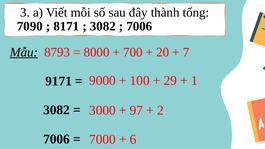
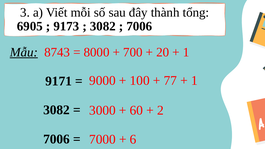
7090: 7090 -> 6905 (30, 26)
8171: 8171 -> 9173 (66, 26)
8793: 8793 -> 8743 (57, 52)
7: 7 -> 1 (186, 52)
29: 29 -> 77 (170, 81)
97: 97 -> 60 (136, 110)
